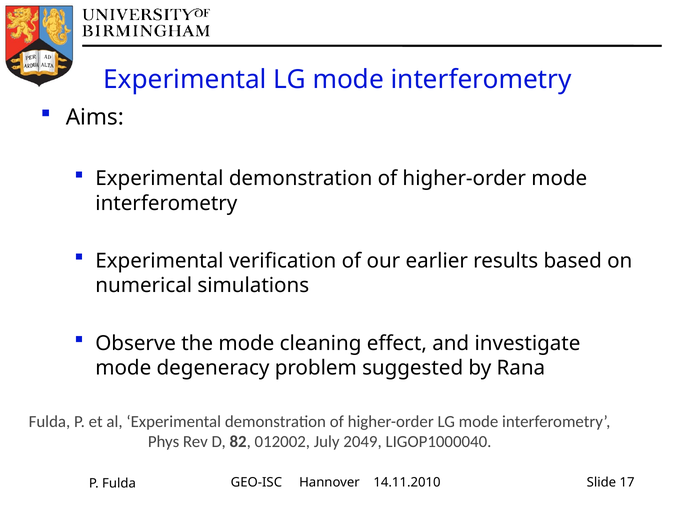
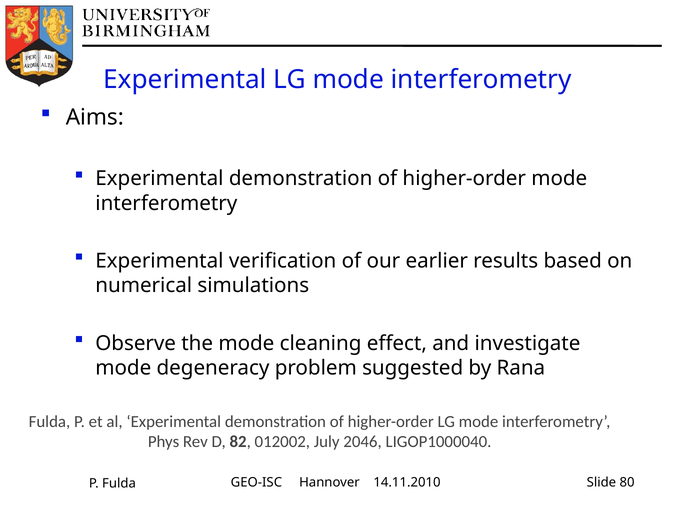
2049: 2049 -> 2046 (363, 442)
17: 17 -> 80 (627, 483)
